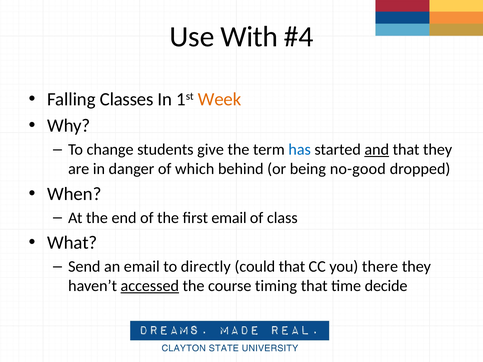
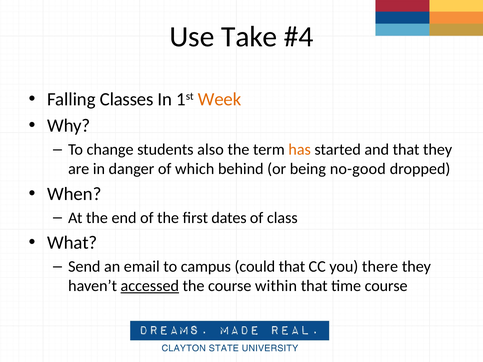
With: With -> Take (249, 37)
give: give -> also (211, 150)
has colour: blue -> orange (300, 150)
and underline: present -> none (377, 150)
first email: email -> dates (229, 218)
directly: directly -> campus (206, 267)
timing: timing -> within (276, 286)
time decide: decide -> course (386, 286)
